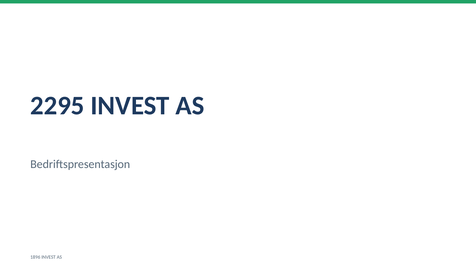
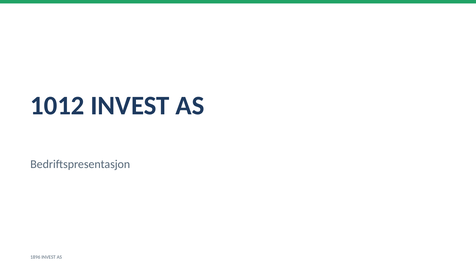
2295: 2295 -> 1012 (57, 106)
